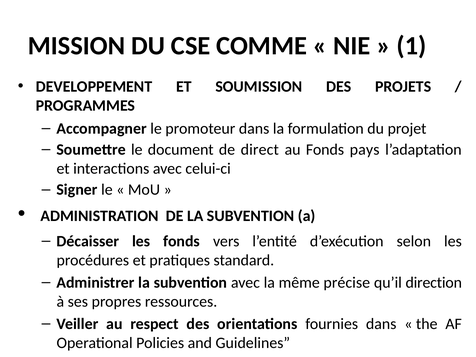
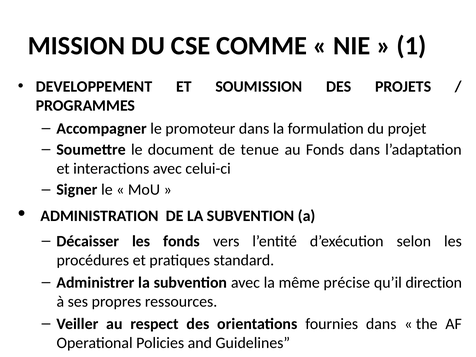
direct: direct -> tenue (260, 150)
Fonds pays: pays -> dans (365, 150)
